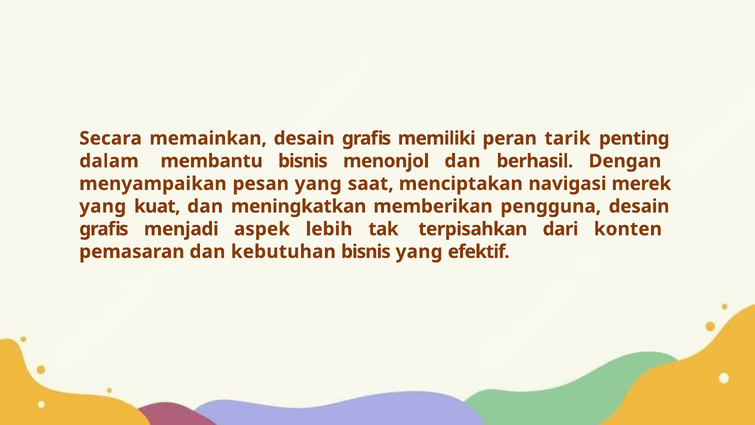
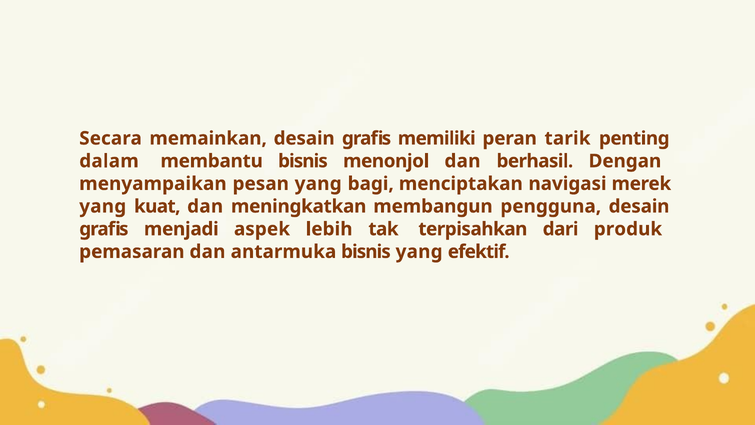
saat: saat -> bagi (371, 184)
memberikan: memberikan -> membangun (433, 206)
konten: konten -> produk (628, 229)
kebutuhan: kebutuhan -> antarmuka (283, 252)
